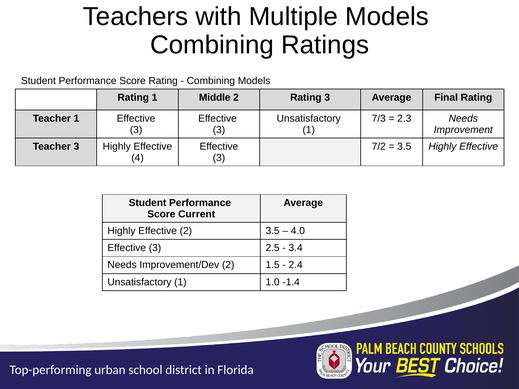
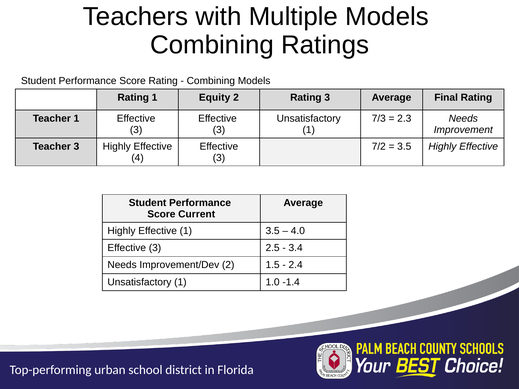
Middle: Middle -> Equity (215, 98)
Effective 2: 2 -> 1 (186, 231)
